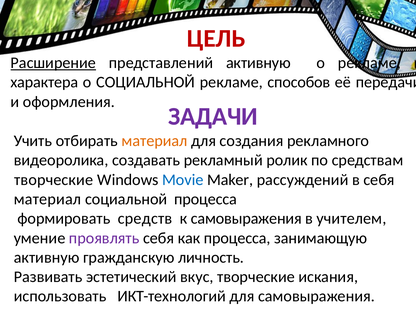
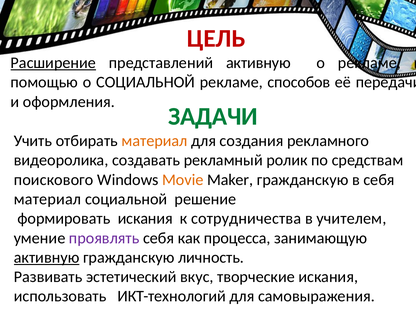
характера: характера -> помощью (44, 82)
ЗАДАЧИ colour: purple -> green (213, 117)
творческие: творческие -> поискового (54, 180)
Movie colour: blue -> orange (183, 180)
Maker рассуждений: рассуждений -> гражданскую (303, 180)
социальной процесса: процесса -> решение (205, 199)
формировать средств: средств -> искания (145, 219)
к самовыражения: самовыражения -> сотрудничества (246, 219)
активную underline: none -> present (47, 257)
